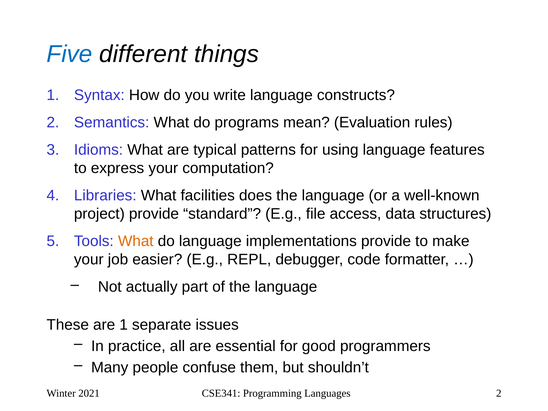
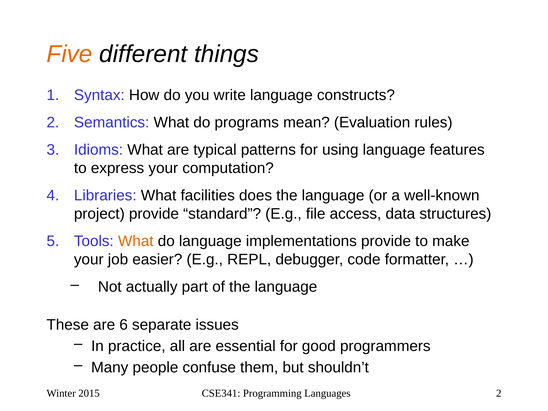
Five colour: blue -> orange (70, 54)
are 1: 1 -> 6 (124, 325)
2021: 2021 -> 2015 (89, 393)
